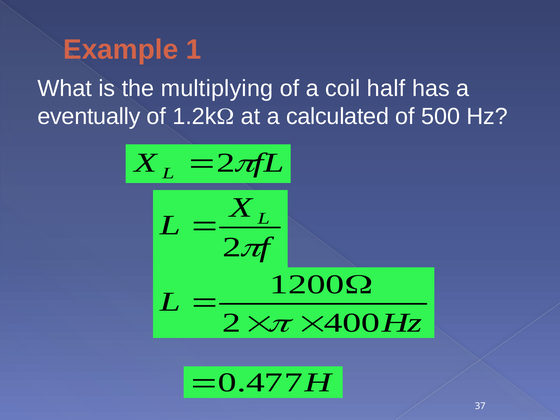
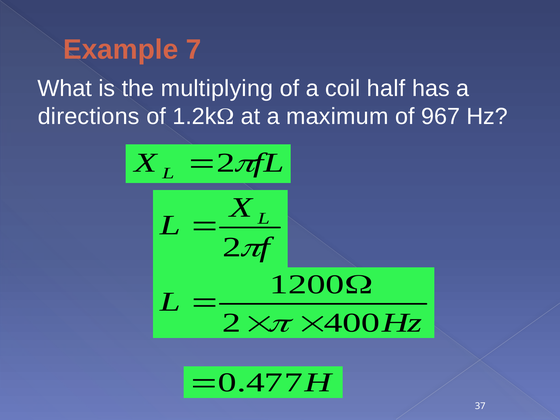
1: 1 -> 7 (194, 50)
eventually: eventually -> directions (89, 116)
calculated: calculated -> maximum (337, 116)
500: 500 -> 967 (441, 116)
